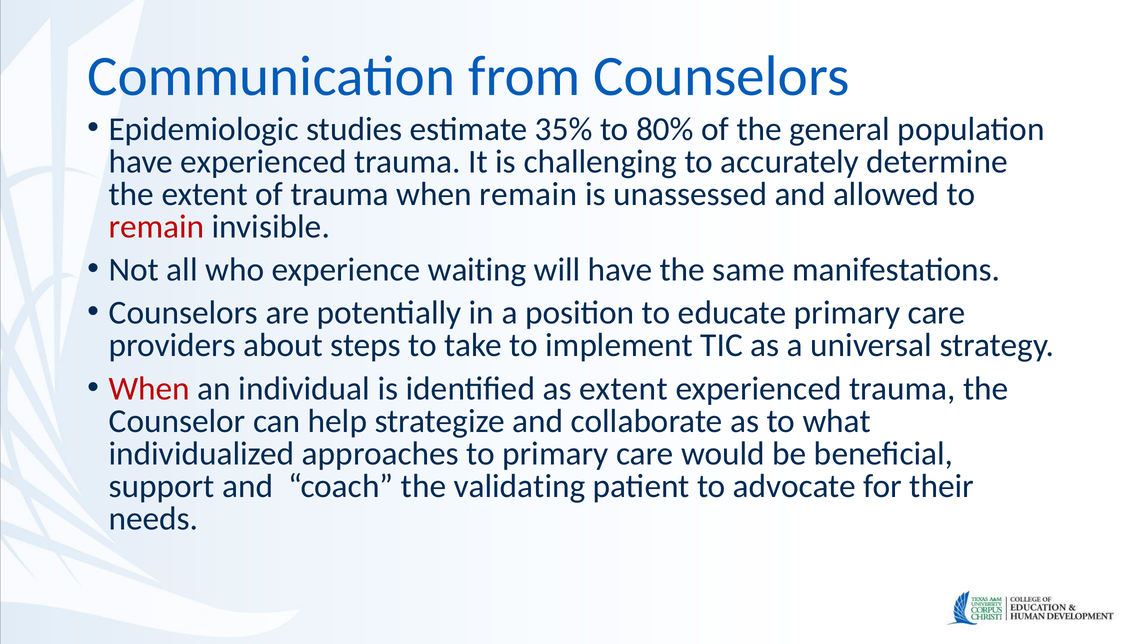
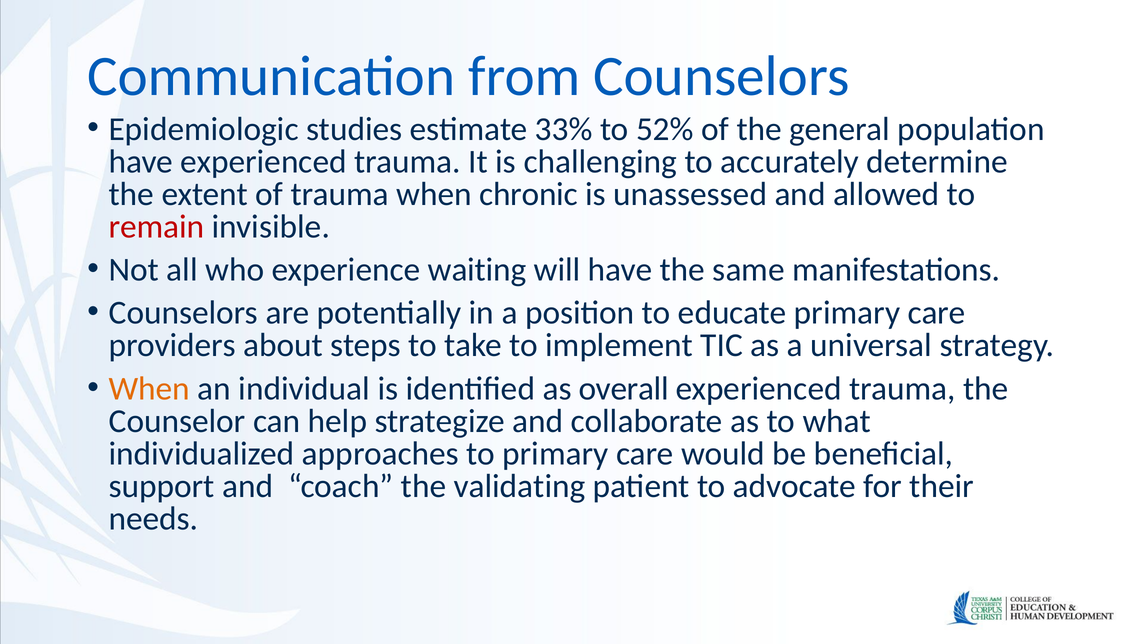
35%: 35% -> 33% (564, 129)
80%: 80% -> 52% (665, 129)
when remain: remain -> chronic (529, 194)
When colour: red -> orange (149, 389)
as extent: extent -> overall (624, 389)
